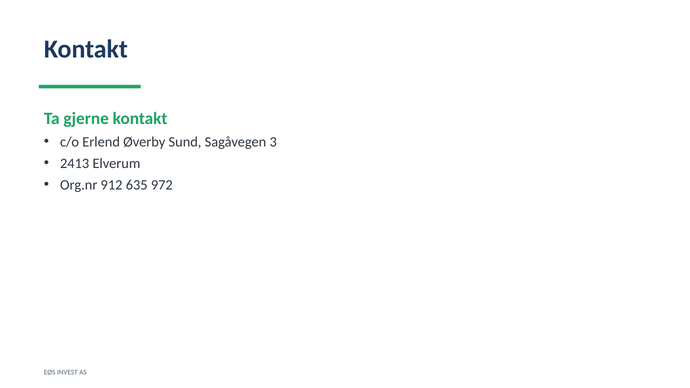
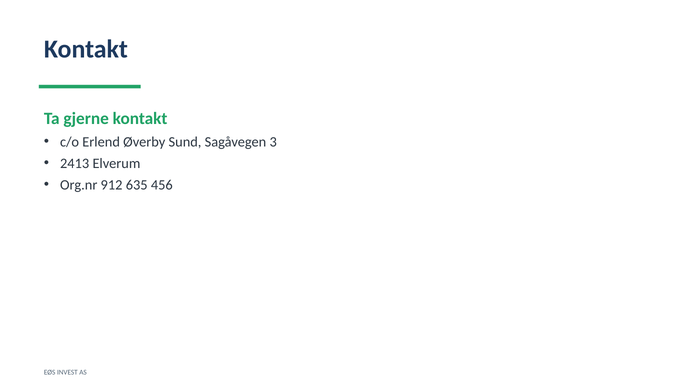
972: 972 -> 456 (162, 185)
